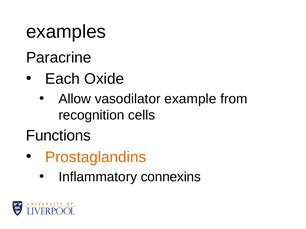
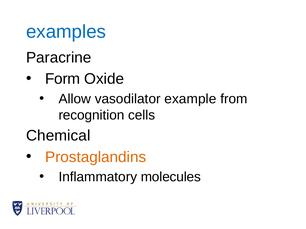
examples colour: black -> blue (66, 32)
Each: Each -> Form (63, 79)
Functions: Functions -> Chemical (58, 136)
connexins: connexins -> molecules (171, 177)
